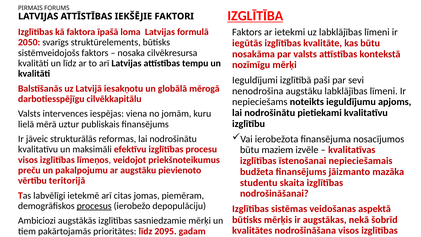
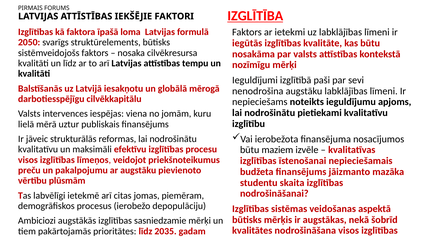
teritorijā: teritorijā -> plūsmām (67, 181)
procesus underline: present -> none (94, 206)
2095: 2095 -> 2035 (166, 231)
